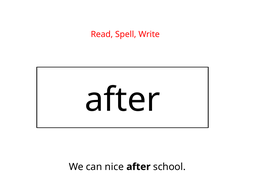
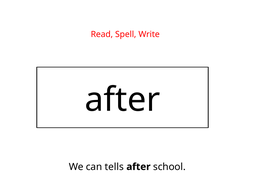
nice: nice -> tells (114, 167)
